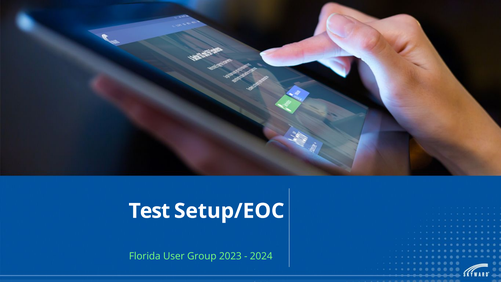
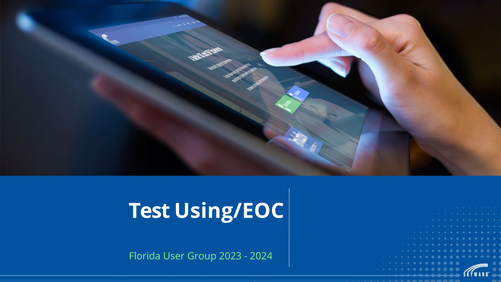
Setup/EOC: Setup/EOC -> Using/EOC (229, 211)
